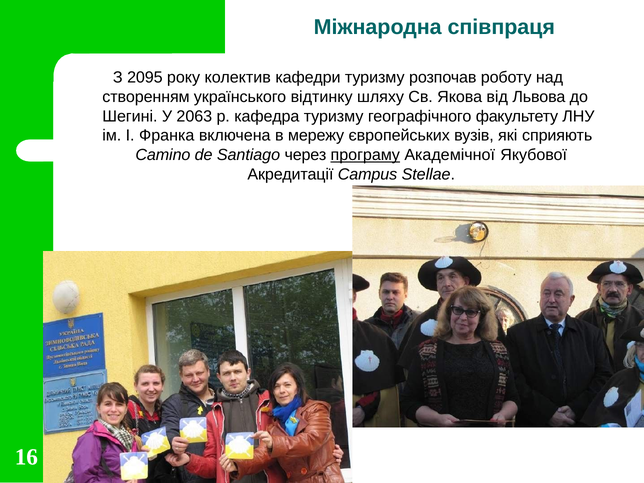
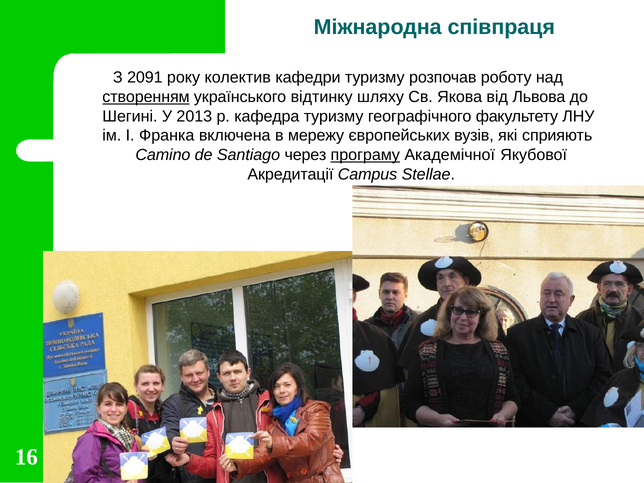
2095: 2095 -> 2091 (145, 78)
створенням underline: none -> present (146, 97)
2063: 2063 -> 2013 (194, 116)
